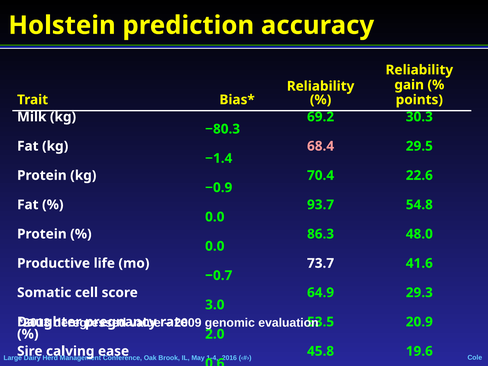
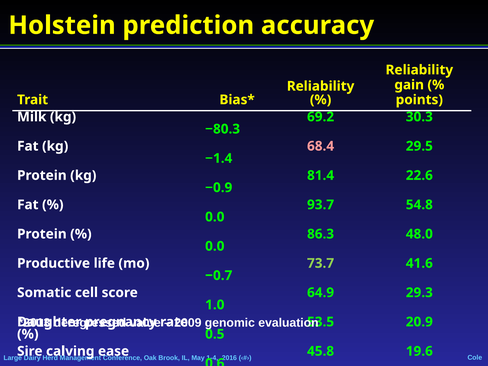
70.4: 70.4 -> 81.4 (321, 175)
73.7 colour: white -> light green (321, 263)
3.0: 3.0 -> 1.0 (215, 305)
2.0: 2.0 -> 0.5 (215, 334)
